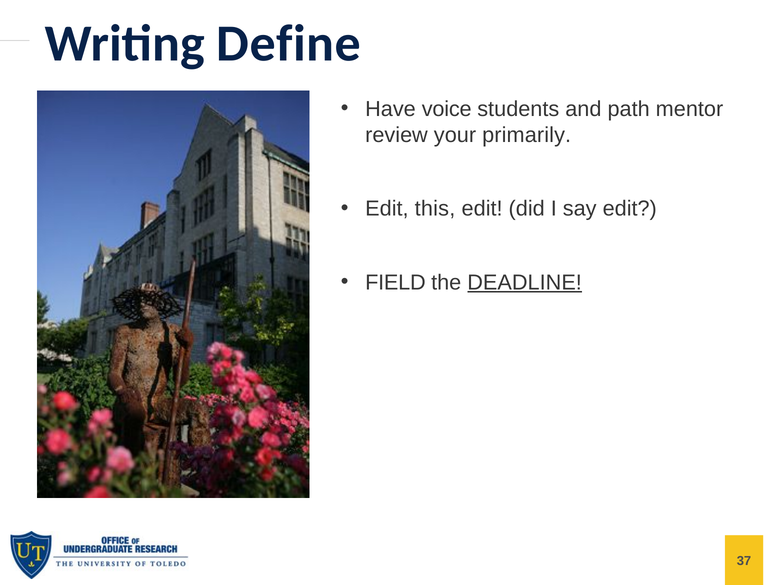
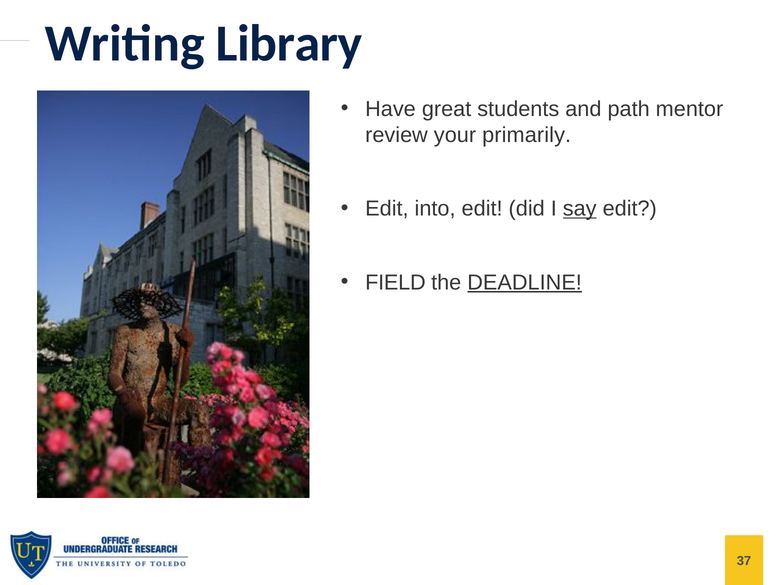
Define: Define -> Library (289, 44)
voice: voice -> great (447, 109)
this: this -> into (435, 209)
say underline: none -> present (580, 209)
